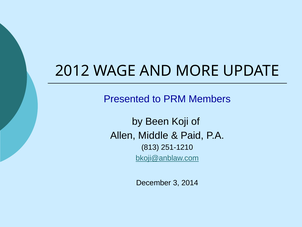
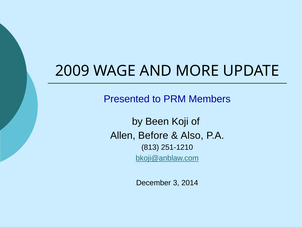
2012: 2012 -> 2009 (72, 71)
Middle: Middle -> Before (153, 135)
Paid: Paid -> Also (192, 135)
